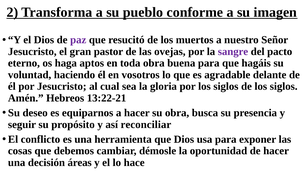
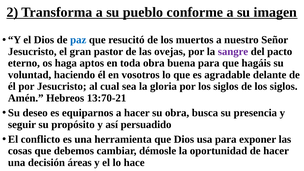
paz colour: purple -> blue (78, 40)
13:22-21: 13:22-21 -> 13:70-21 (107, 98)
reconciliar: reconciliar -> persuadido (146, 124)
